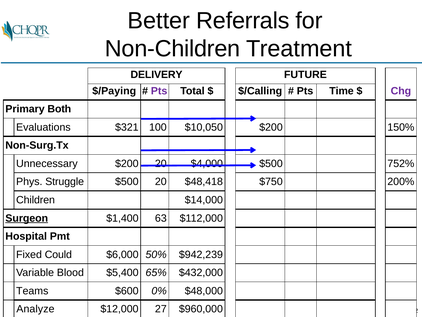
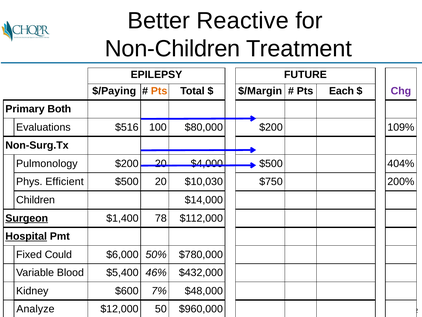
Referrals: Referrals -> Reactive (243, 21)
DELIVERY: DELIVERY -> EPILEPSY (156, 75)
Pts colour: purple -> orange (159, 91)
$/Calling: $/Calling -> $/Margin (260, 91)
Time: Time -> Each (342, 91)
$321: $321 -> $516 (127, 127)
$10,050: $10,050 -> $80,000 (204, 127)
150%: 150% -> 109% (401, 127)
Unnecessary: Unnecessary -> Pulmonology (47, 163)
752%: 752% -> 404% (401, 163)
Struggle: Struggle -> Efficient (65, 182)
$48,418: $48,418 -> $10,030 (204, 182)
63: 63 -> 78 (161, 218)
Hospital underline: none -> present (26, 236)
$942,239: $942,239 -> $780,000 (201, 254)
65%: 65% -> 46% (156, 272)
Teams: Teams -> Kidney (32, 290)
0%: 0% -> 7% (159, 290)
27: 27 -> 50 (161, 309)
